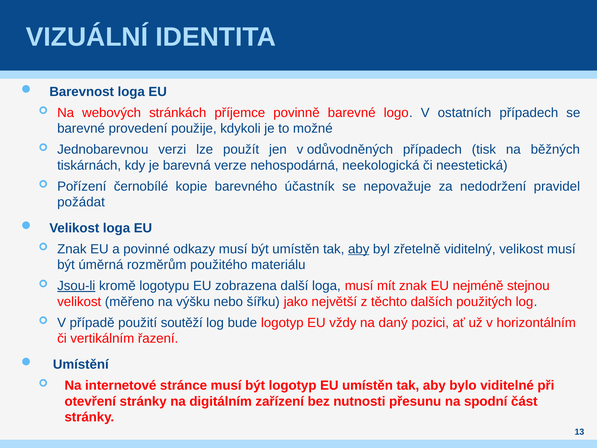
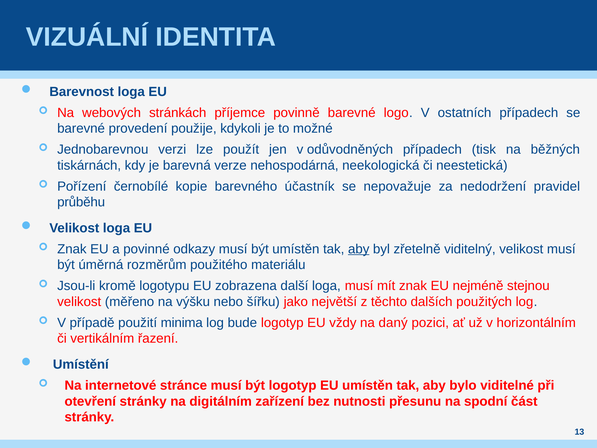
požádat: požádat -> průběhu (81, 202)
Jsou-li underline: present -> none (76, 286)
soutěží: soutěží -> minima (182, 322)
